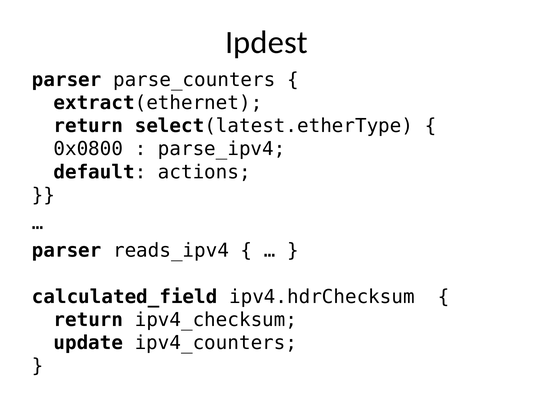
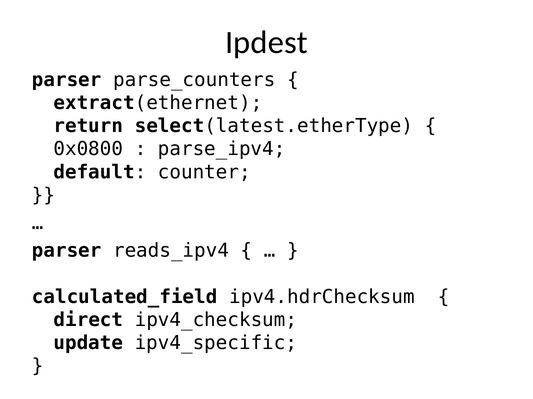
actions: actions -> counter (204, 172)
return: return -> direct (88, 320)
ipv4_counters: ipv4_counters -> ipv4_specific (216, 343)
